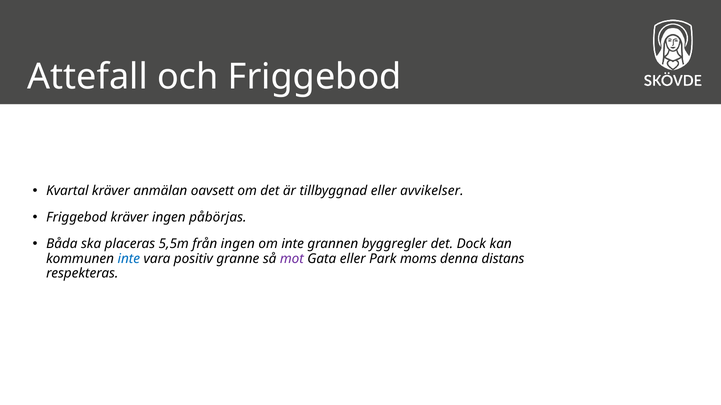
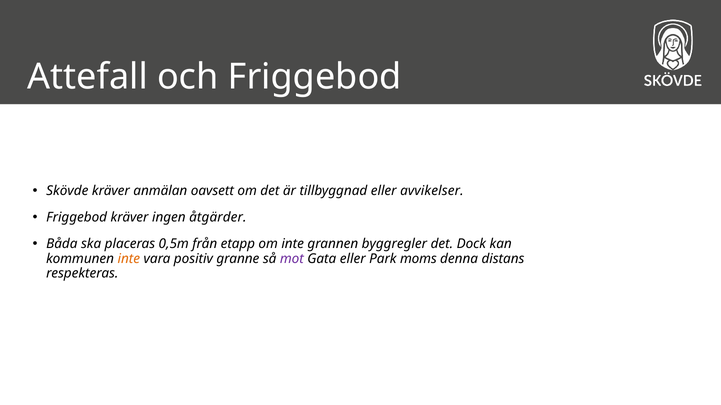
Kvartal: Kvartal -> Skövde (67, 191)
påbörjas: påbörjas -> åtgärder (218, 218)
5,5m: 5,5m -> 0,5m (174, 244)
från ingen: ingen -> etapp (238, 244)
inte colour: blue -> orange (129, 259)
